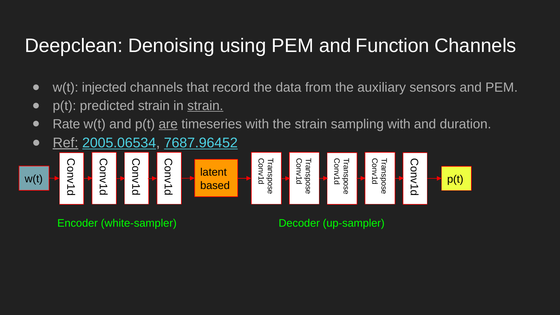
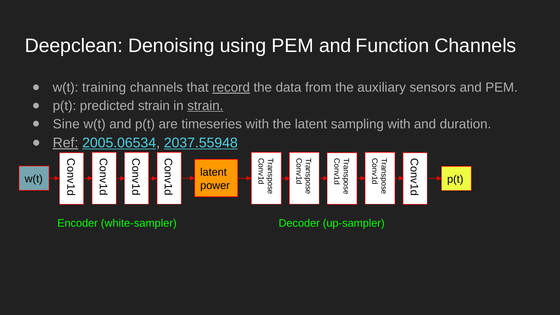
injected: injected -> training (104, 87)
record underline: none -> present (231, 87)
Rate: Rate -> Sine (66, 124)
are underline: present -> none (168, 124)
the strain: strain -> latent (311, 124)
7687.96452: 7687.96452 -> 2037.55948 (201, 143)
based: based -> power (215, 185)
